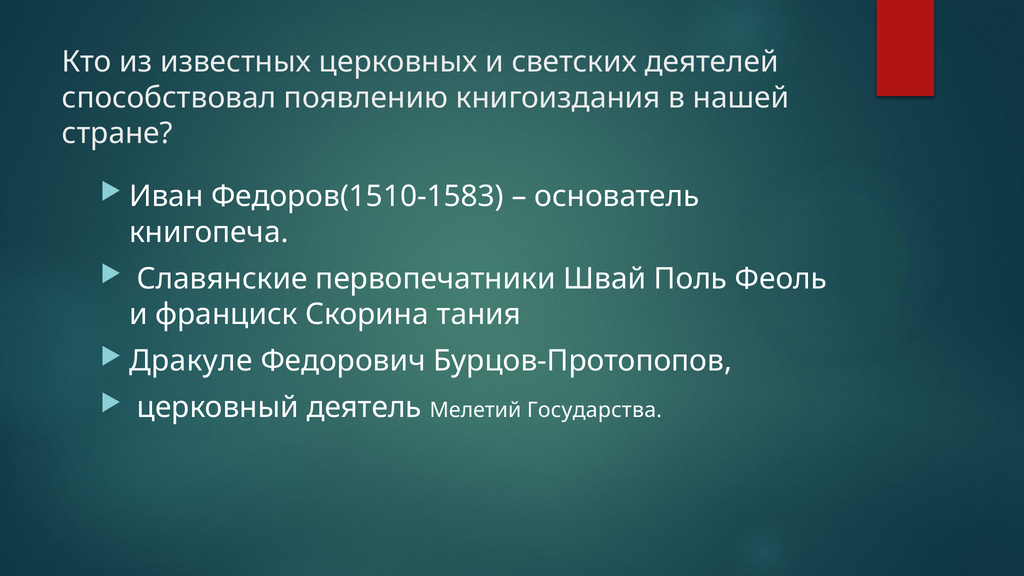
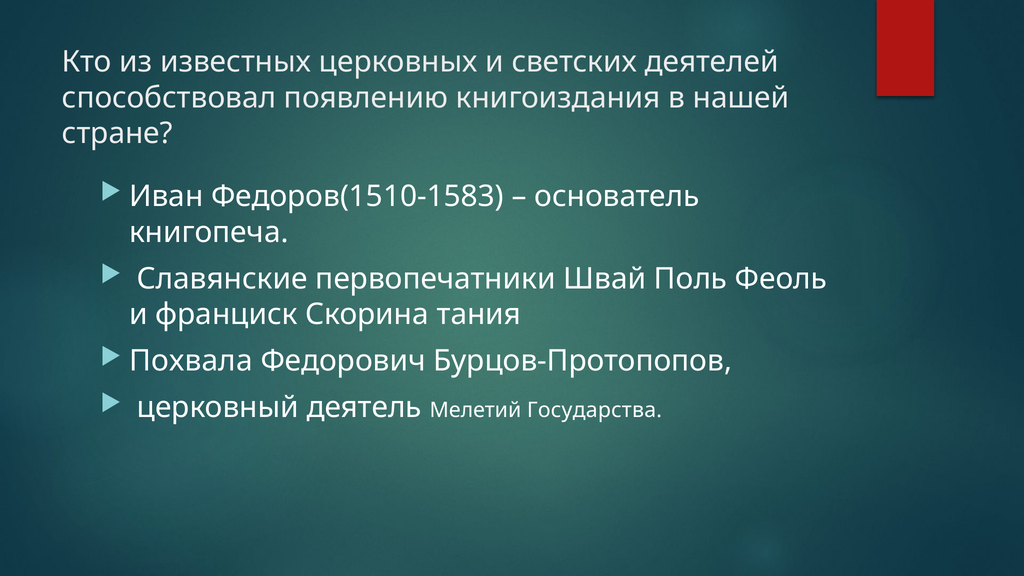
Дракуле: Дракуле -> Похвала (191, 361)
